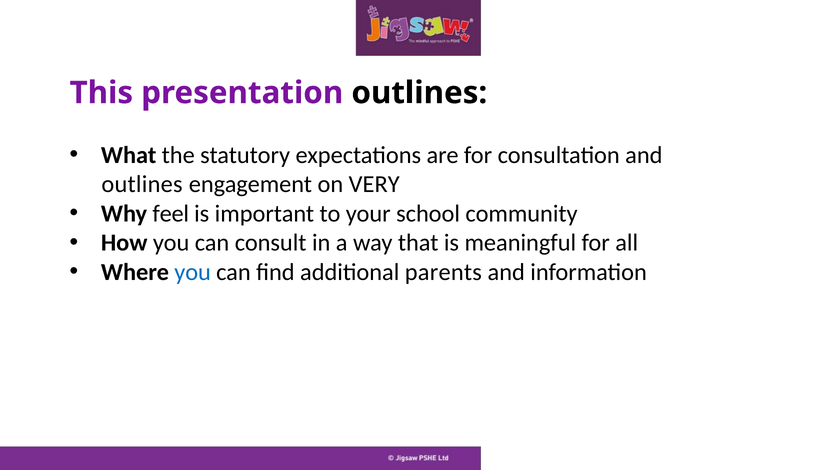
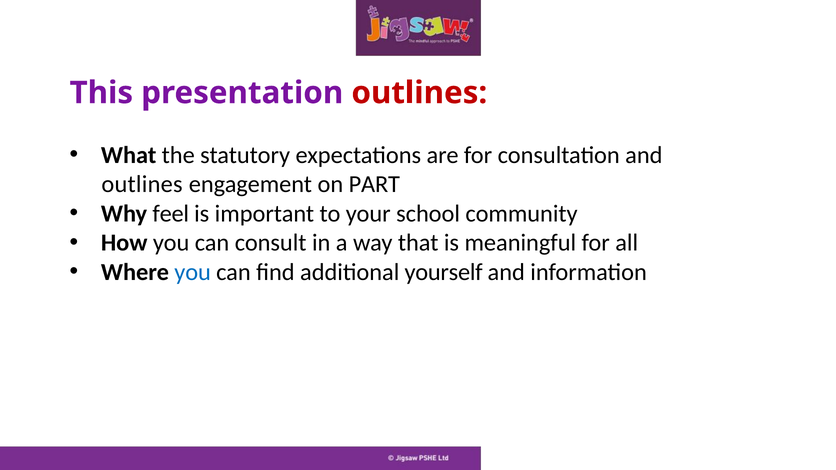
outlines colour: black -> red (419, 93)
VERY: VERY -> PART (374, 184)
parents: parents -> yourself (444, 272)
